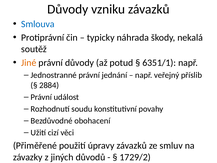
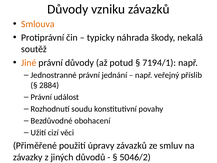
Smlouva colour: blue -> orange (38, 24)
6351/1: 6351/1 -> 7194/1 (159, 63)
1729/2: 1729/2 -> 5046/2 (135, 157)
